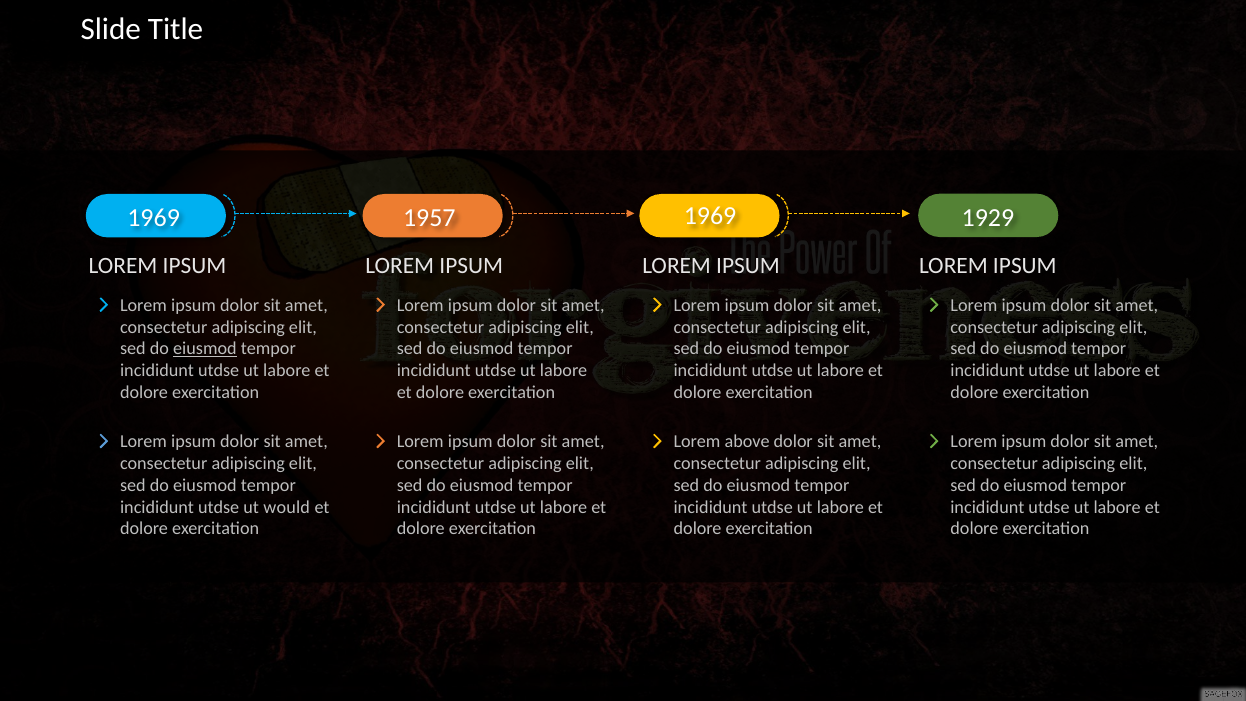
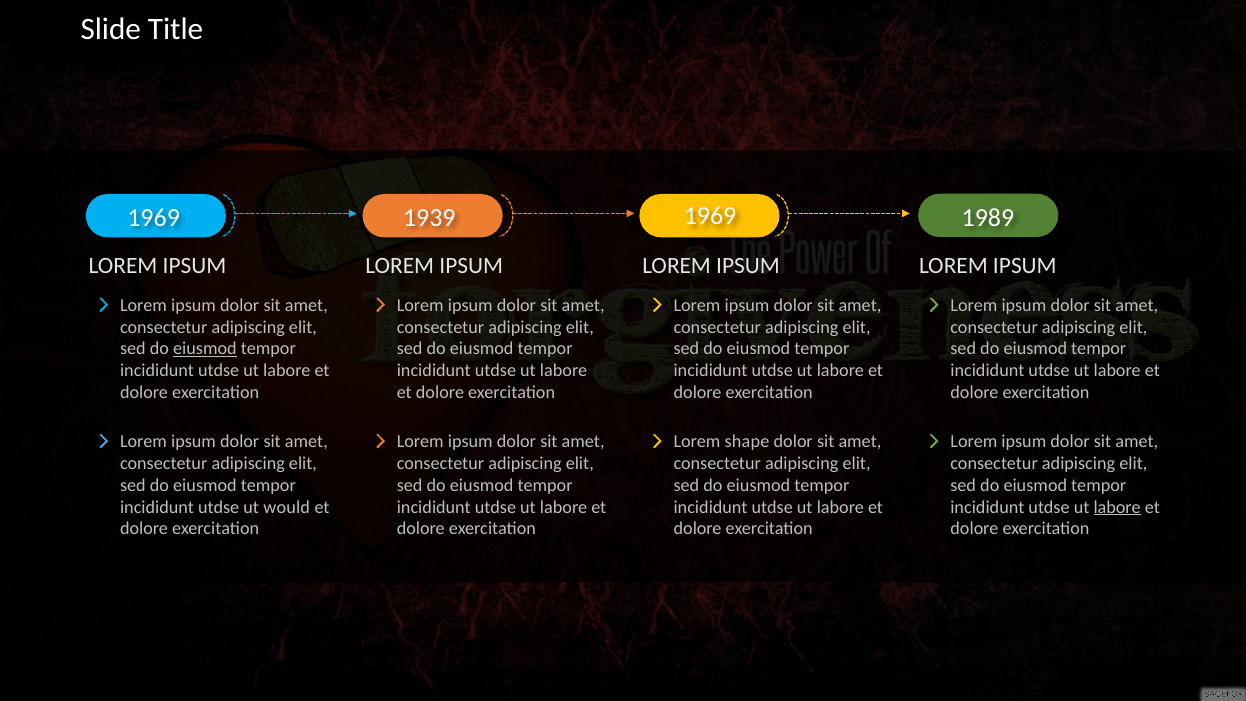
1957: 1957 -> 1939 (429, 218)
1929: 1929 -> 1989 (988, 218)
above: above -> shape (747, 442)
labore underline: none -> present (1117, 507)
